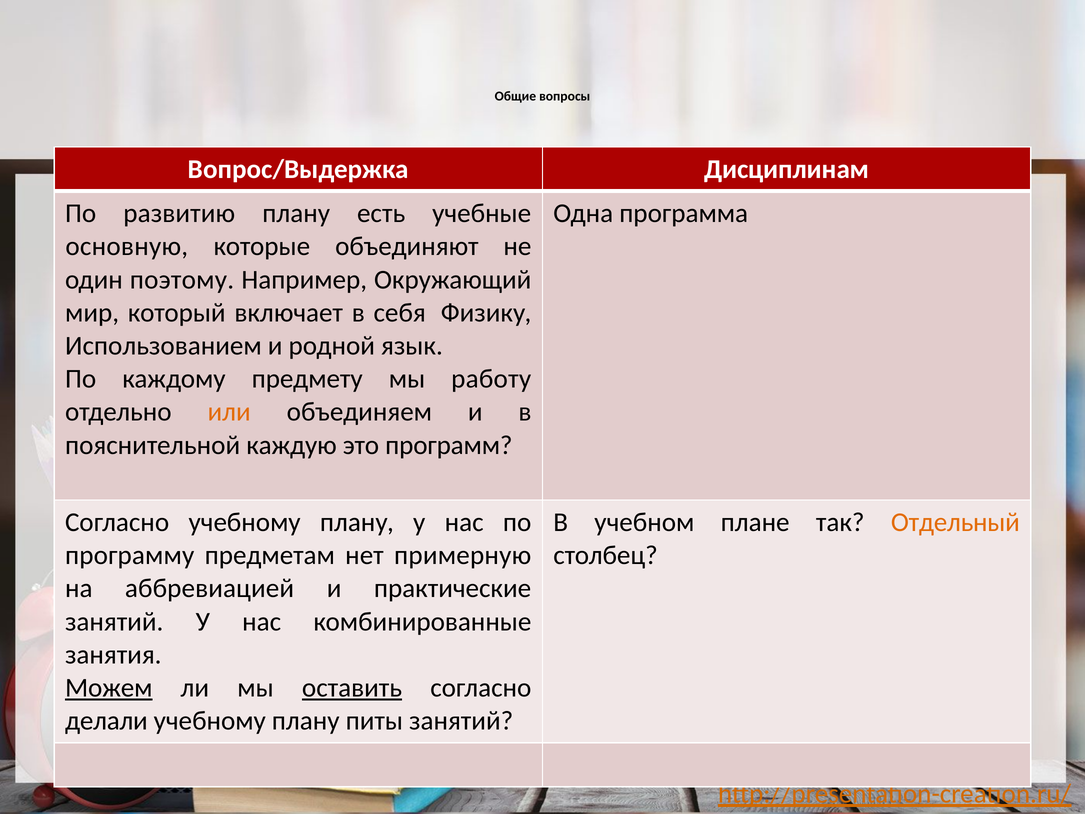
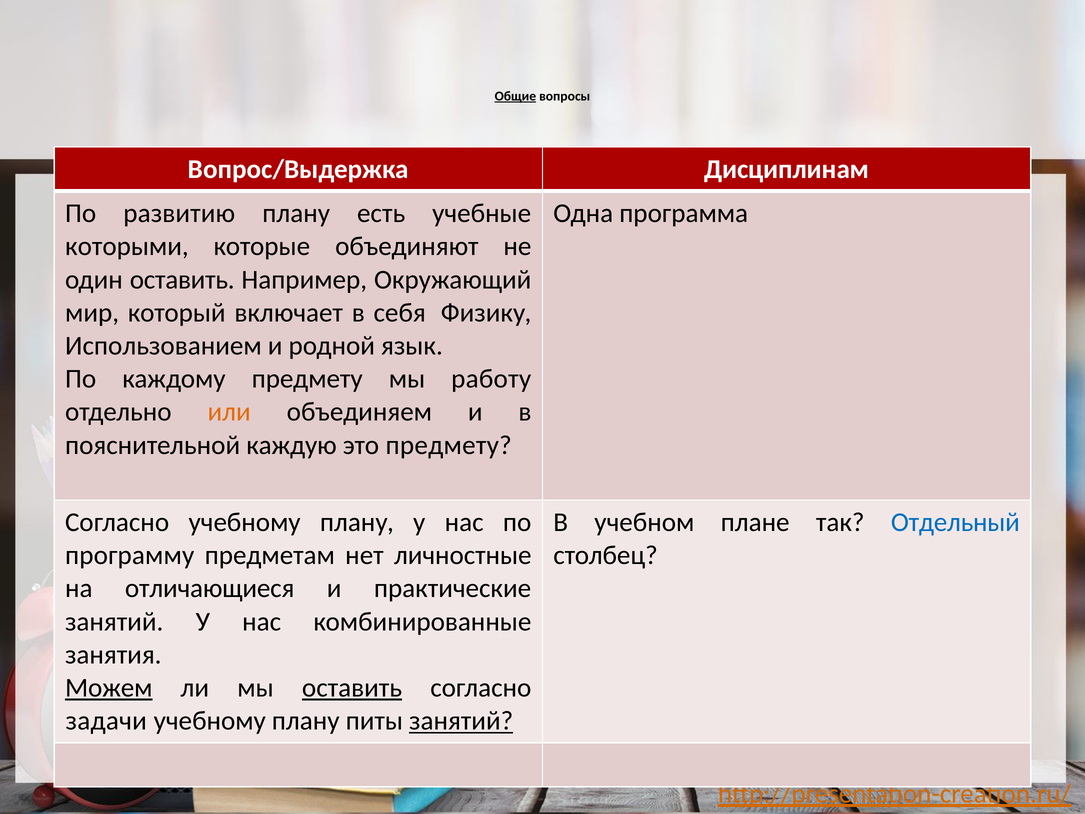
Общие underline: none -> present (515, 96)
основную: основную -> которыми (127, 246)
один поэтому: поэтому -> оставить (182, 279)
это программ: программ -> предмету (449, 445)
Отдельный colour: orange -> blue (955, 522)
примерную: примерную -> личностные (463, 555)
аббревиацией: аббревиацией -> отличающиеся (210, 588)
делали: делали -> задачи (106, 721)
занятий underline: none -> present (461, 721)
